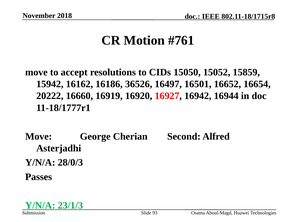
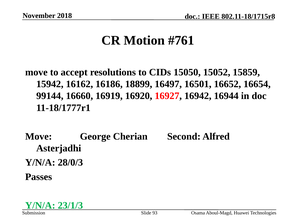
36526: 36526 -> 18899 (139, 84)
20222: 20222 -> 99144 (50, 96)
